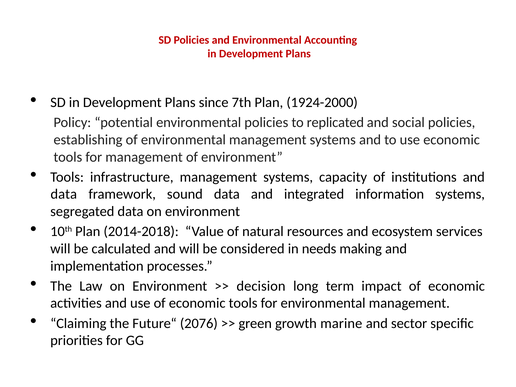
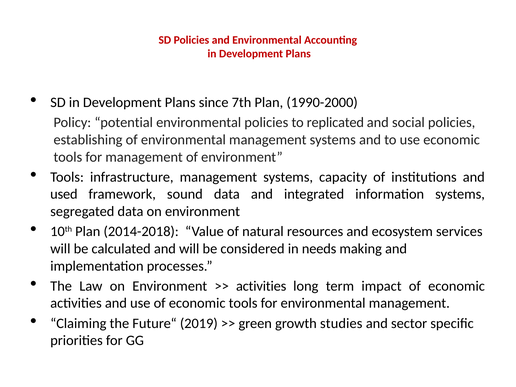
1924-2000: 1924-2000 -> 1990-2000 (322, 102)
data: data -> used (64, 194)
decision: decision -> activities (261, 286)
2076: 2076 -> 2019 (199, 323)
marine: marine -> studies (341, 323)
